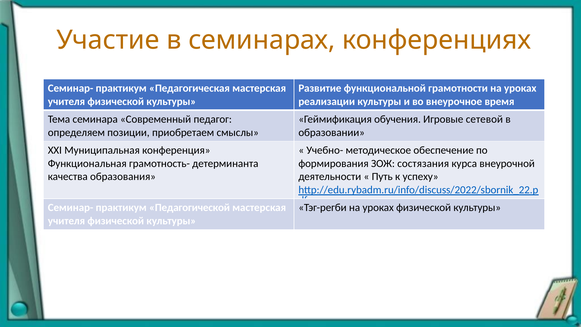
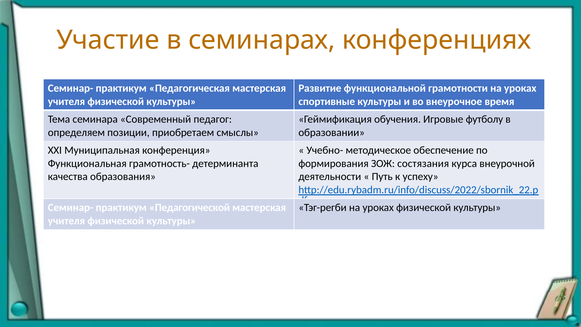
реализации: реализации -> спортивные (327, 101)
сетевой: сетевой -> футболу (484, 119)
